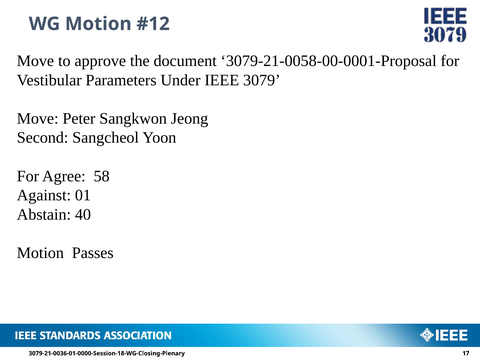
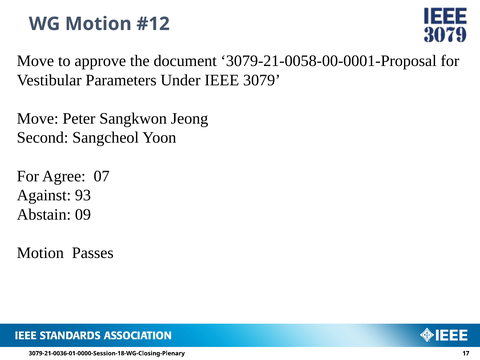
58: 58 -> 07 (102, 176)
01: 01 -> 93 (83, 195)
40: 40 -> 09 (83, 214)
